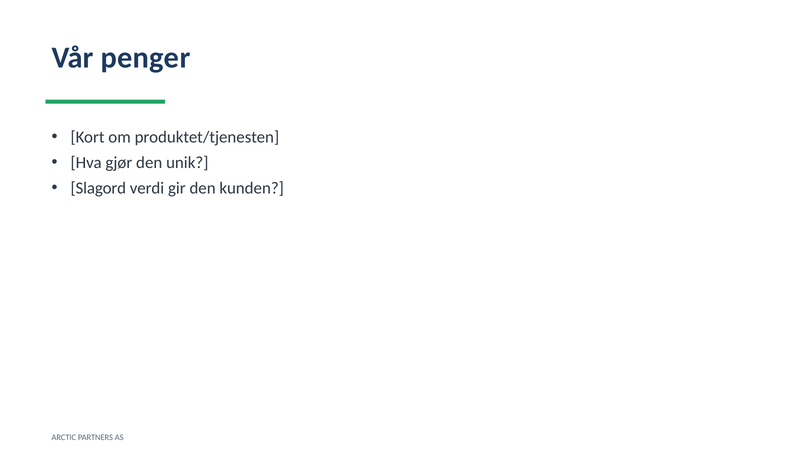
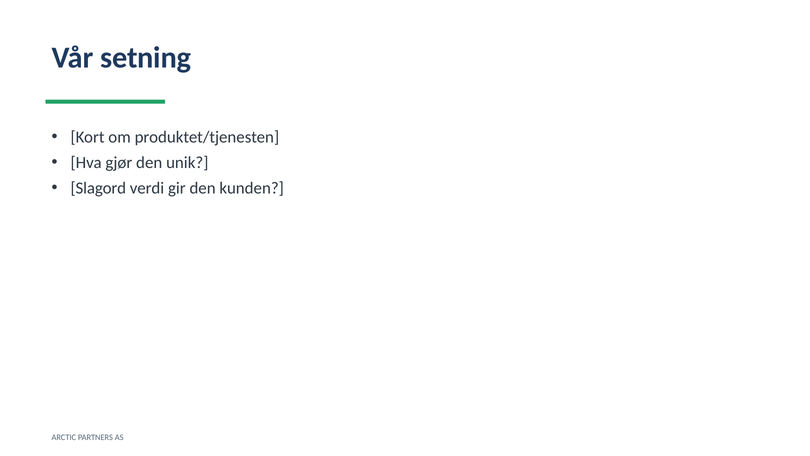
penger: penger -> setning (146, 58)
